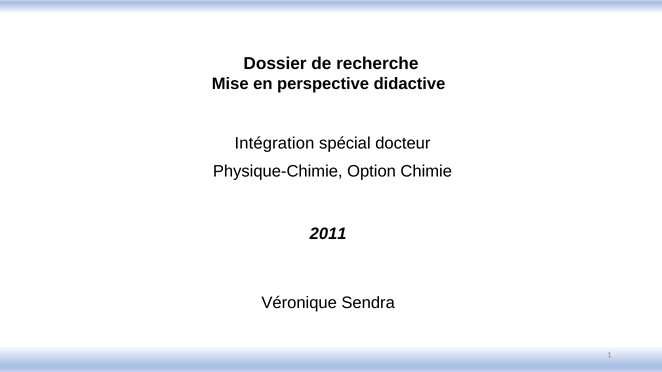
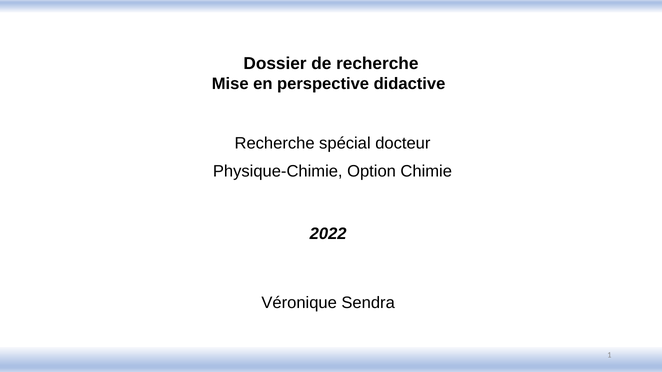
Intégration: Intégration -> Recherche (275, 143)
2011: 2011 -> 2022 (328, 234)
